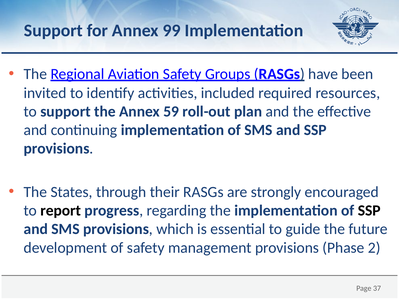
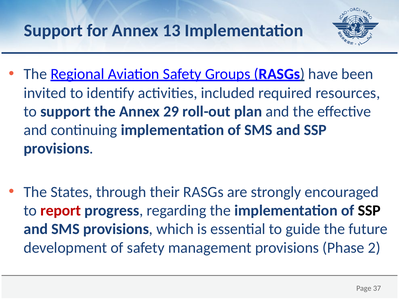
99: 99 -> 13 (172, 30)
59: 59 -> 29 (171, 112)
report colour: black -> red (61, 211)
